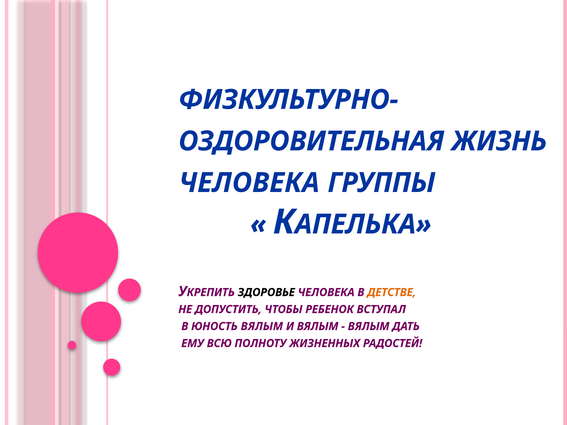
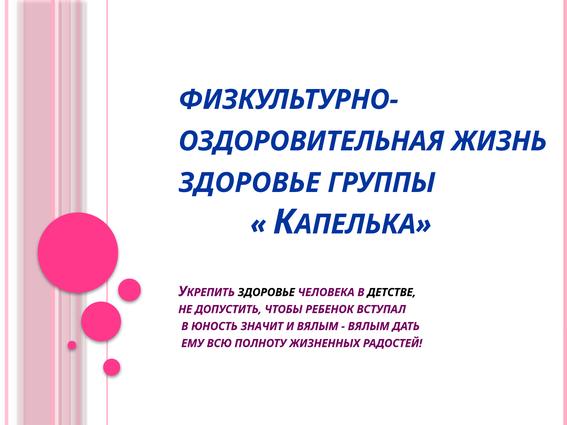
ЧЕЛОВЕКА: ЧЕЛОВЕКА -> ЗДОРОВЬЕ (249, 183)
ДЕТСТВЕ colour: orange -> black (392, 293)
ЮНОСТЬ ВЯЛЫМ: ВЯЛЫМ -> ЗНАЧИТ (262, 327)
